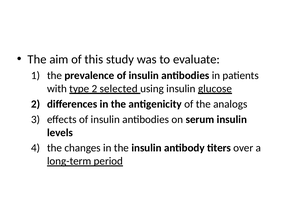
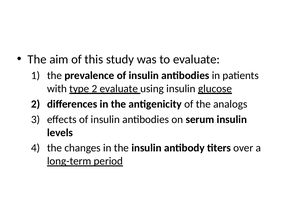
2 selected: selected -> evaluate (119, 89)
